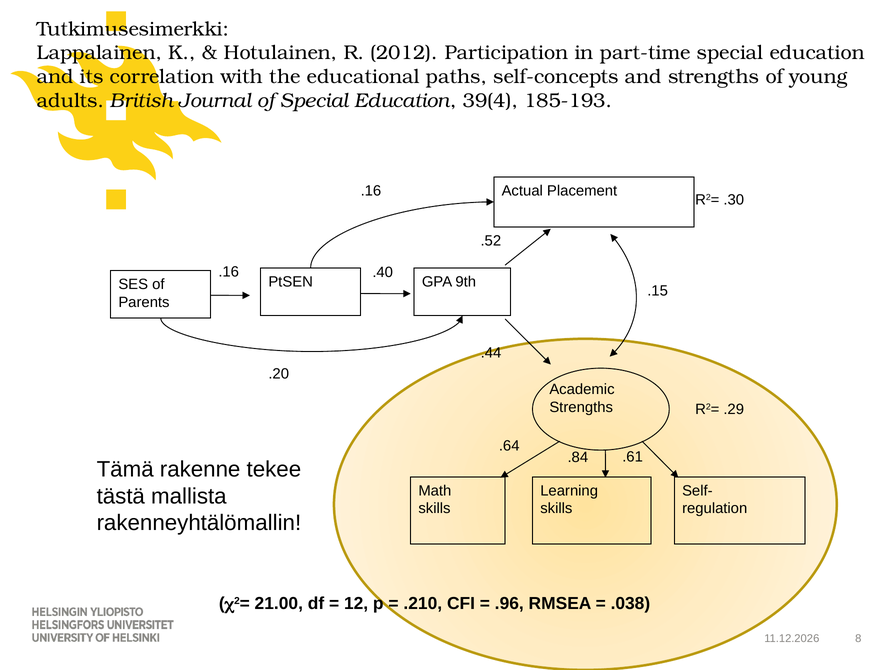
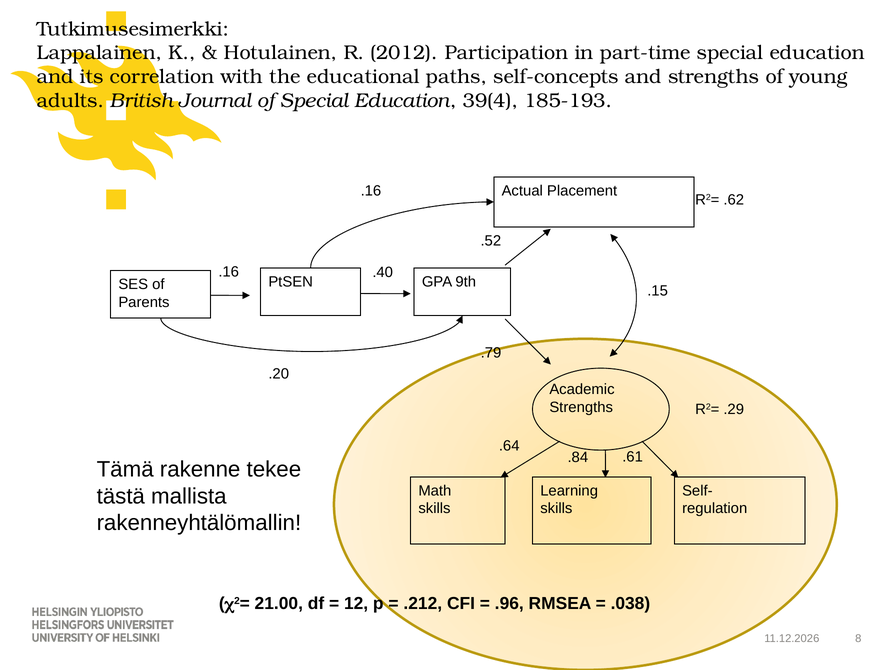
.30: .30 -> .62 (734, 200)
.44: .44 -> .79 (491, 353)
.210: .210 -> .212 (423, 603)
